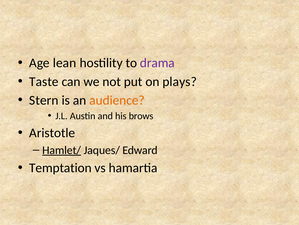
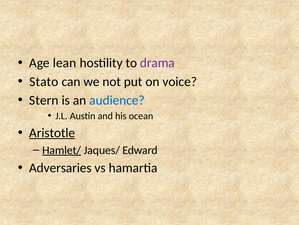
Taste: Taste -> Stato (44, 81)
plays: plays -> voice (180, 81)
audience colour: orange -> blue (117, 100)
brows: brows -> ocean (141, 116)
Aristotle underline: none -> present (52, 133)
Temptation: Temptation -> Adversaries (60, 167)
